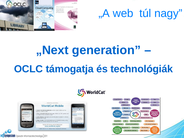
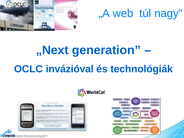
támogatja: támogatja -> invázióval (70, 69)
